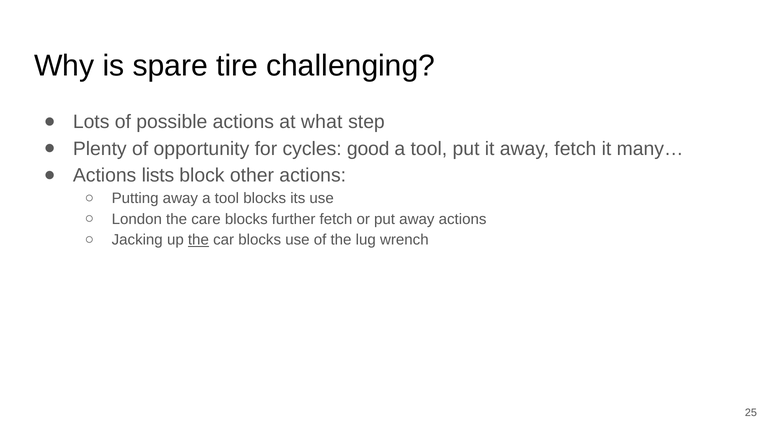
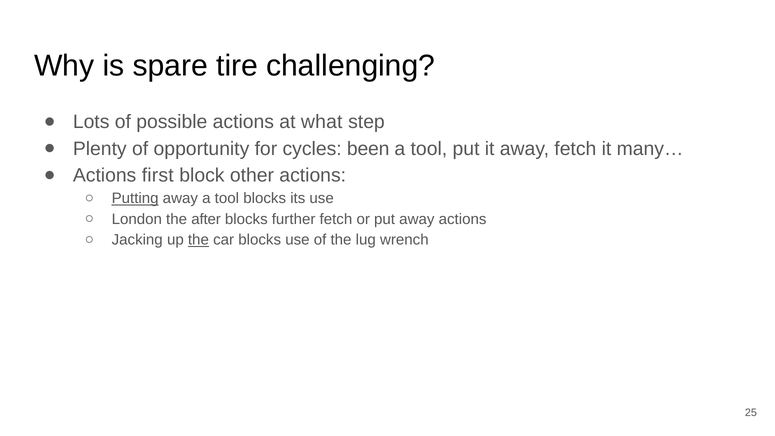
good: good -> been (368, 149)
lists: lists -> first (158, 175)
Putting underline: none -> present (135, 198)
care: care -> after (206, 219)
